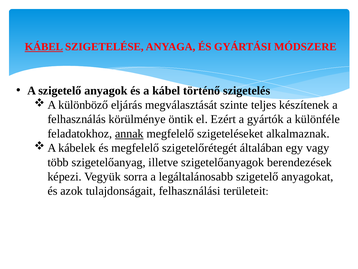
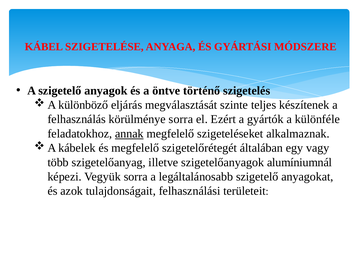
KÁBEL underline: present -> none (44, 47)
a kábel: kábel -> öntve (166, 90)
körülménye öntik: öntik -> sorra (181, 119)
berendezések: berendezések -> alumíniumnál (300, 162)
